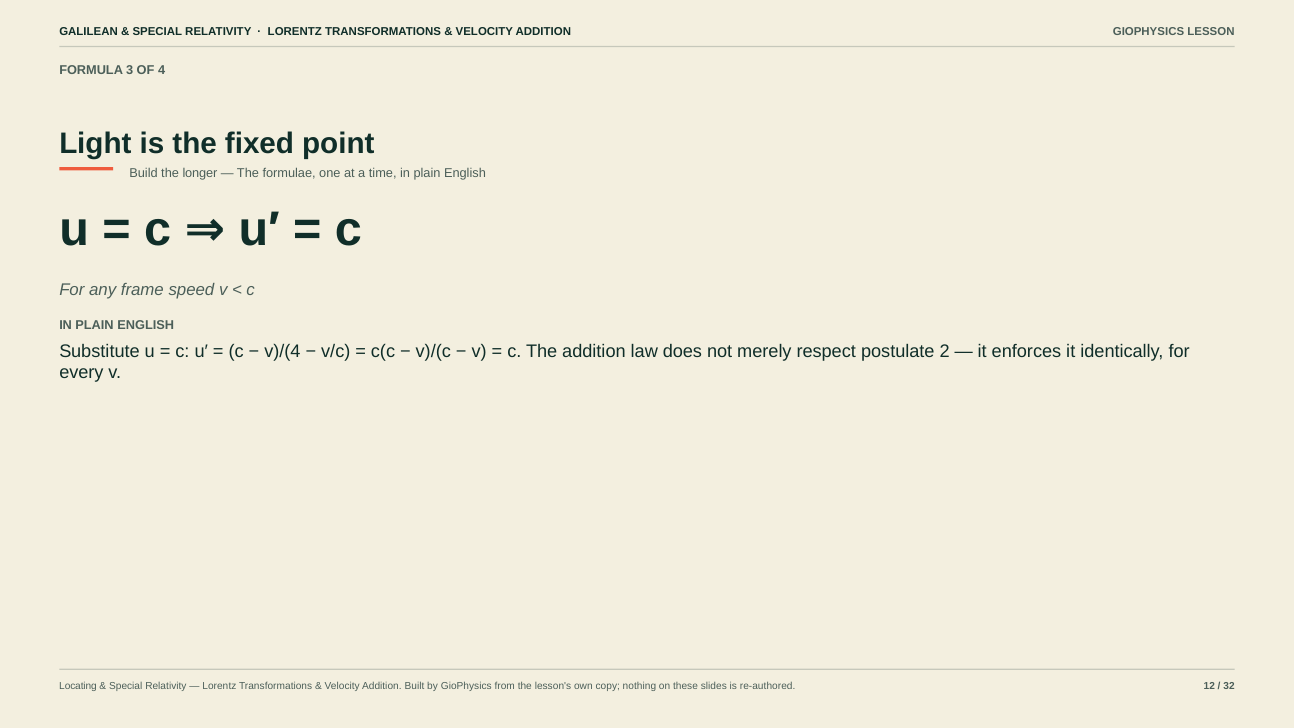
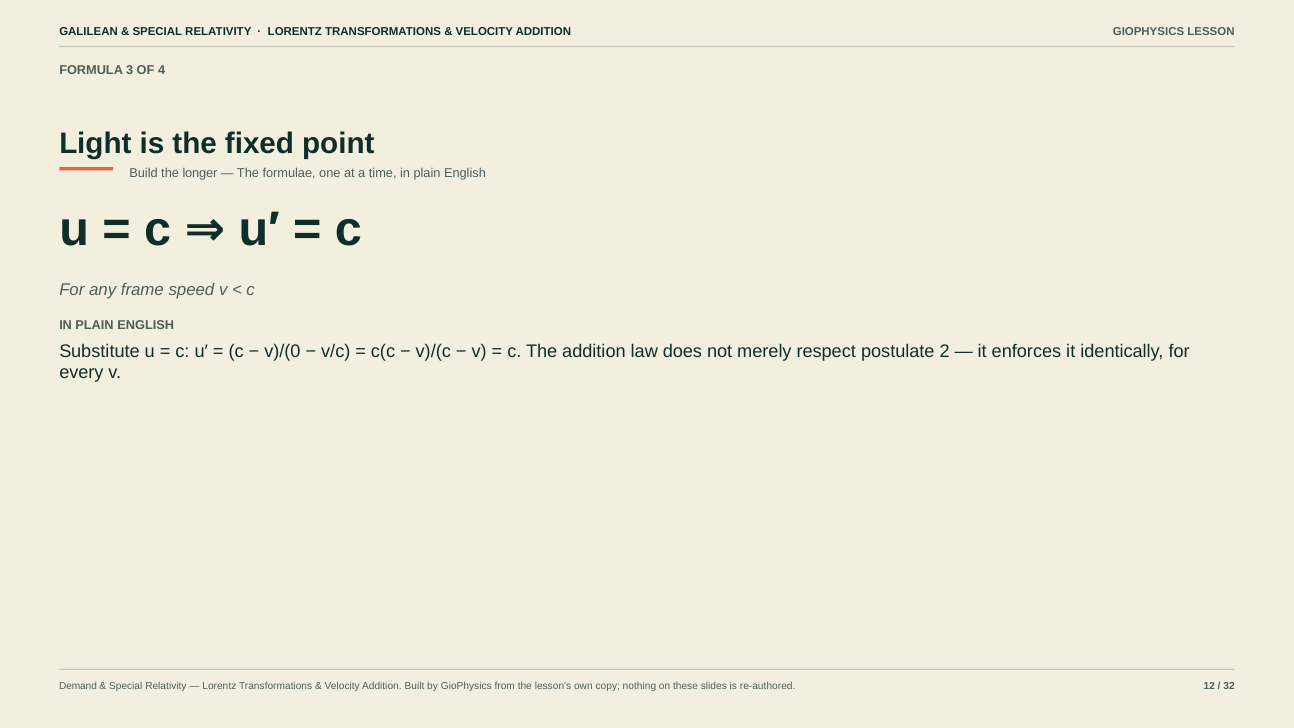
v)/(4: v)/(4 -> v)/(0 (282, 351)
Locating: Locating -> Demand (78, 686)
